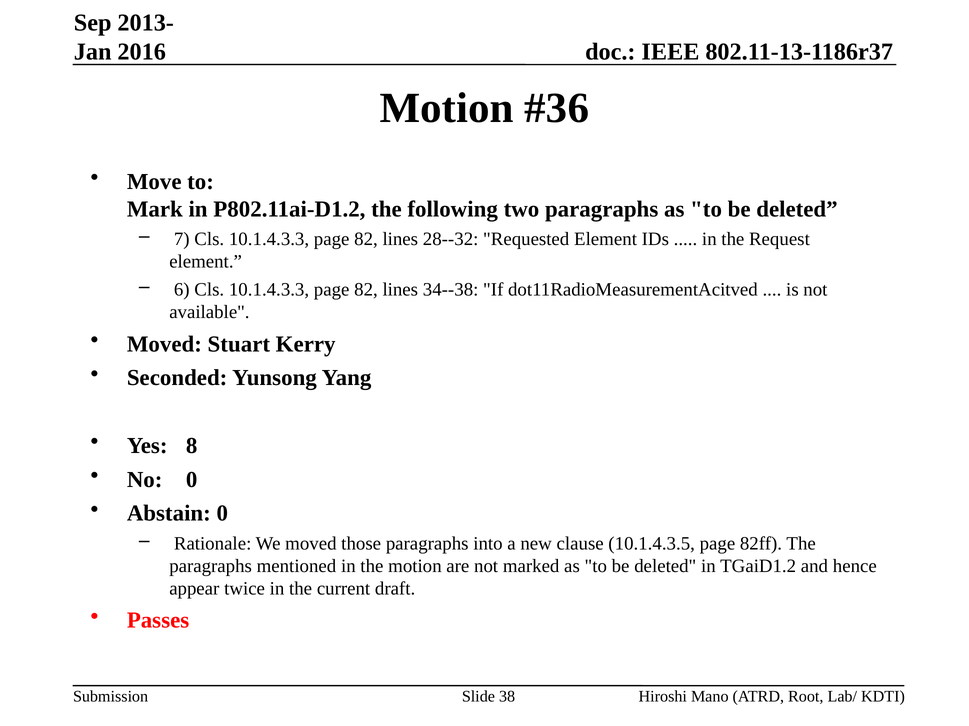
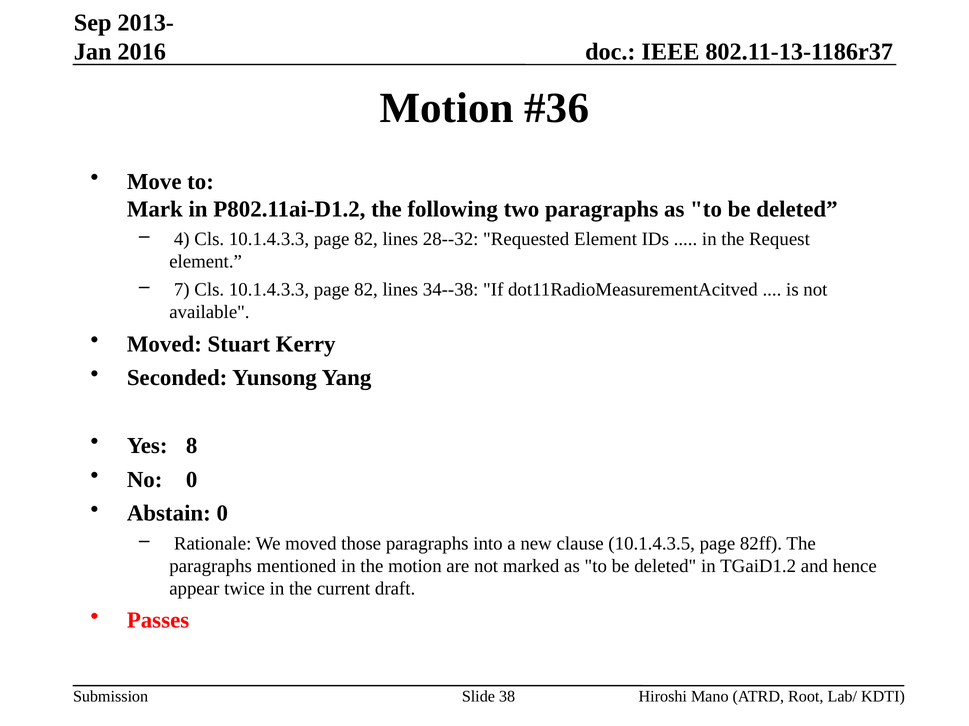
7: 7 -> 4 (182, 239)
6: 6 -> 7 (182, 290)
